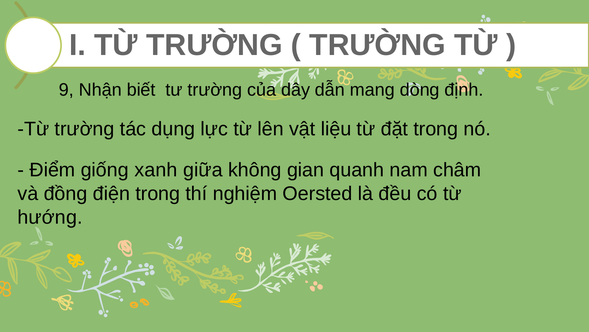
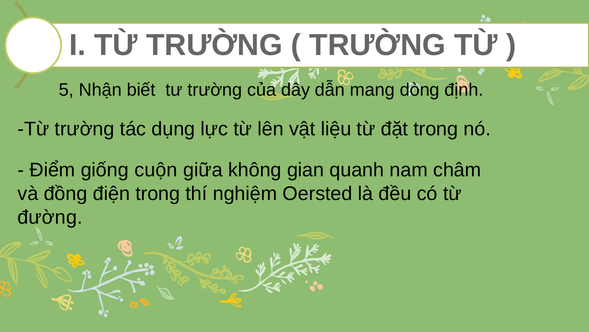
9: 9 -> 5 (66, 90)
xanh: xanh -> cuộn (156, 170)
hướng: hướng -> đường (50, 217)
